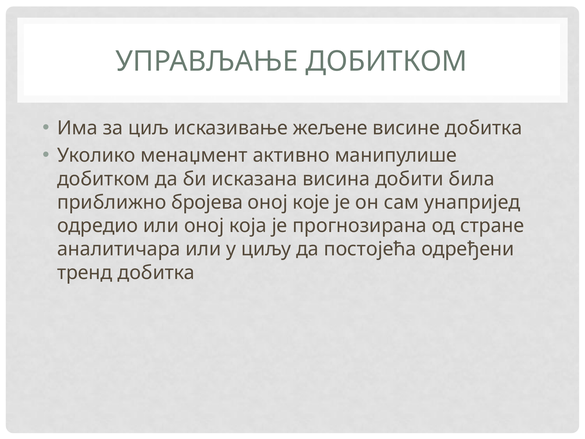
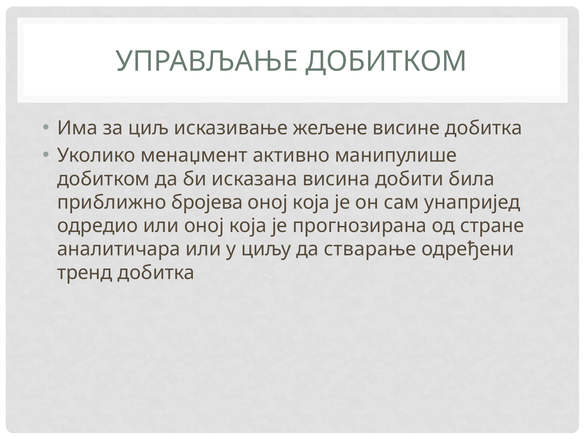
које: које -> која (311, 202)
постојећа: постојећа -> стварање (370, 249)
